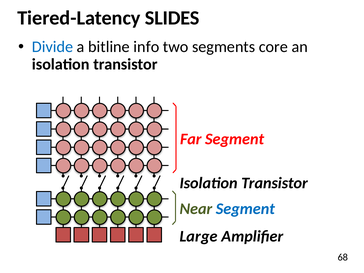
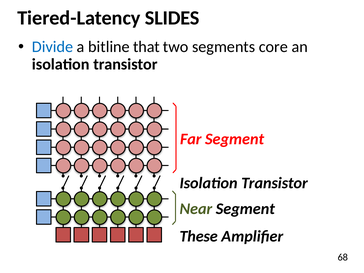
info: info -> that (146, 47)
Segment colour: blue -> black (245, 209)
Large: Large -> These (199, 236)
